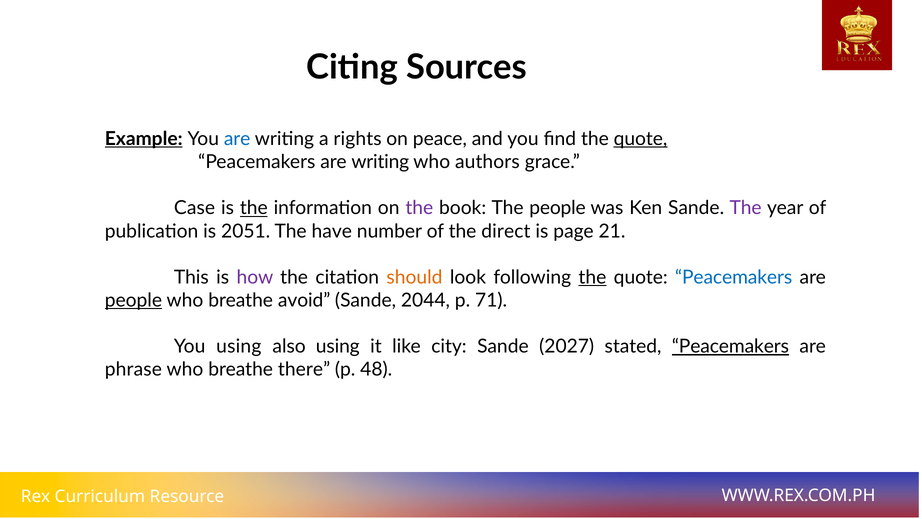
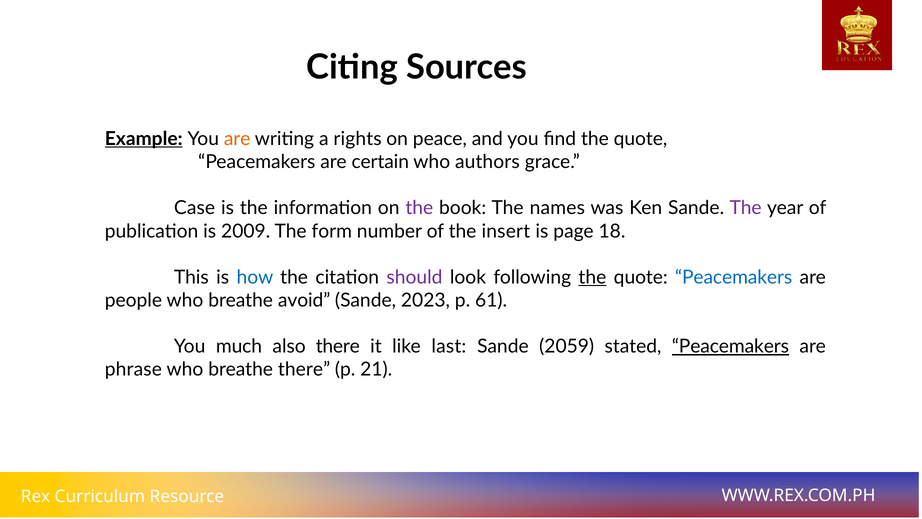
are colour: blue -> orange (237, 139)
quote underline: present -> none (641, 139)
Peacemakers are writing: writing -> certain (380, 162)
the underline: present -> none (254, 208)
The people: people -> names (557, 208)
2051: 2051 -> 2009 (246, 231)
have: have -> form (332, 231)
direct: direct -> insert (506, 231)
21: 21 -> 18 (612, 231)
how colour: purple -> blue (255, 277)
should colour: orange -> purple (414, 277)
people underline: present -> none (133, 300)
2044: 2044 -> 2023 (425, 300)
71: 71 -> 61 (491, 300)
You using: using -> much (239, 346)
also using: using -> there (338, 346)
city: city -> last (449, 346)
2027: 2027 -> 2059 (567, 346)
48: 48 -> 21 (376, 369)
